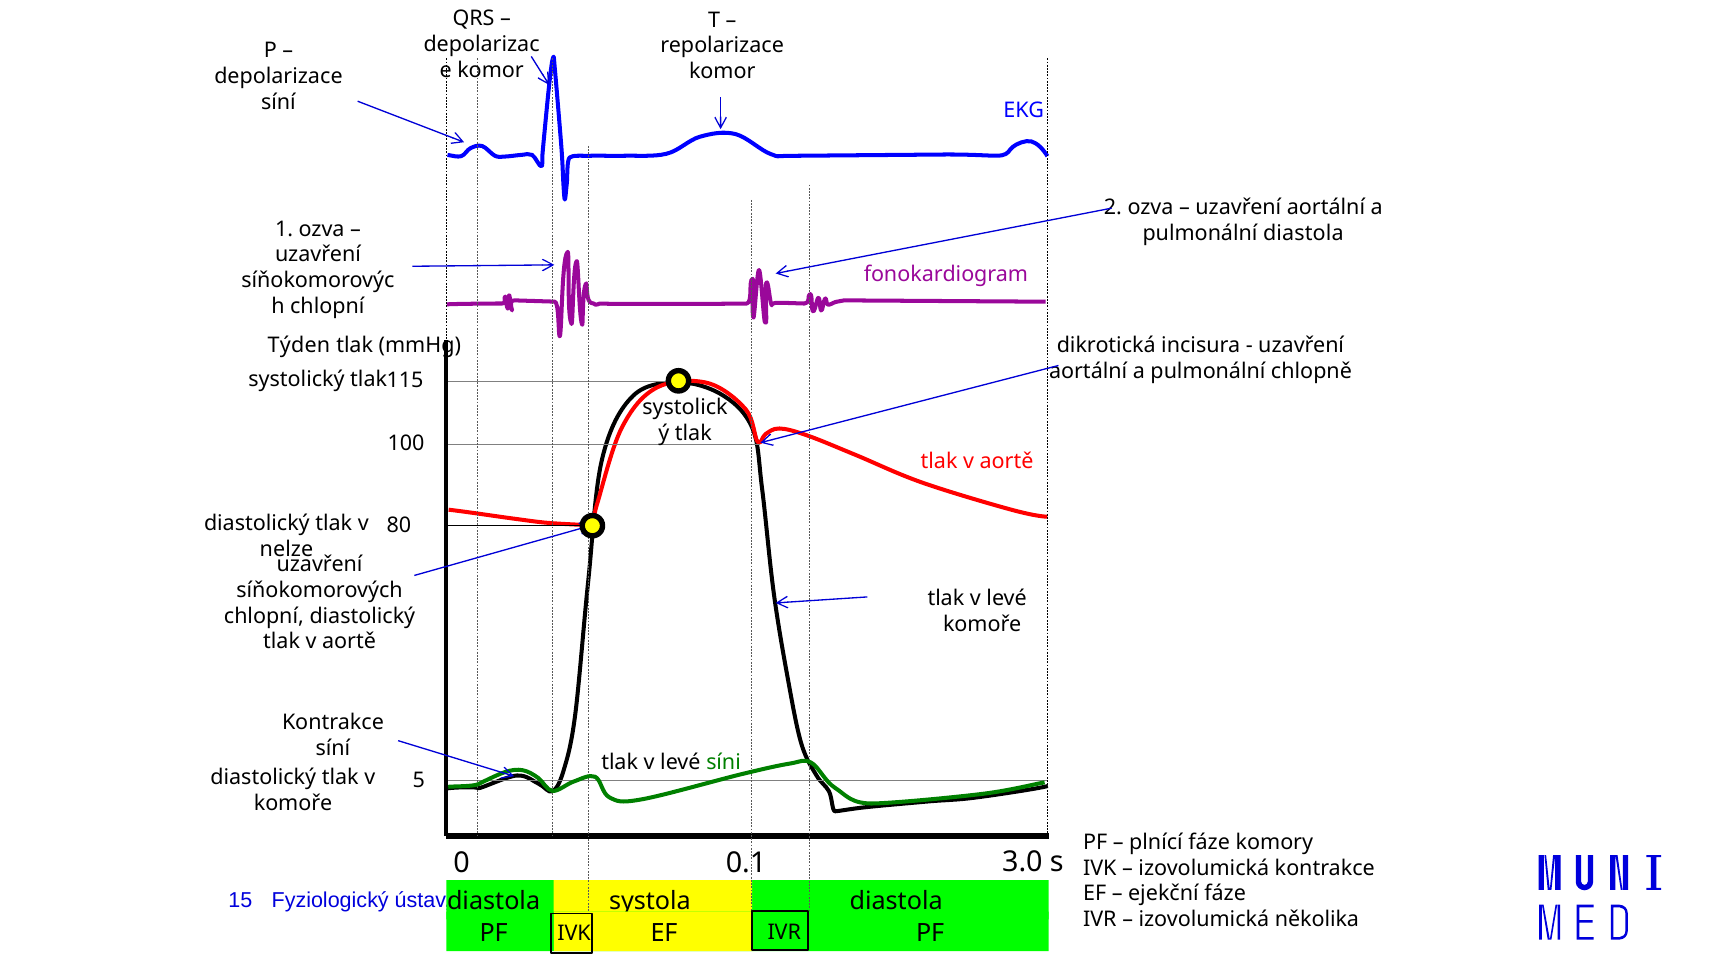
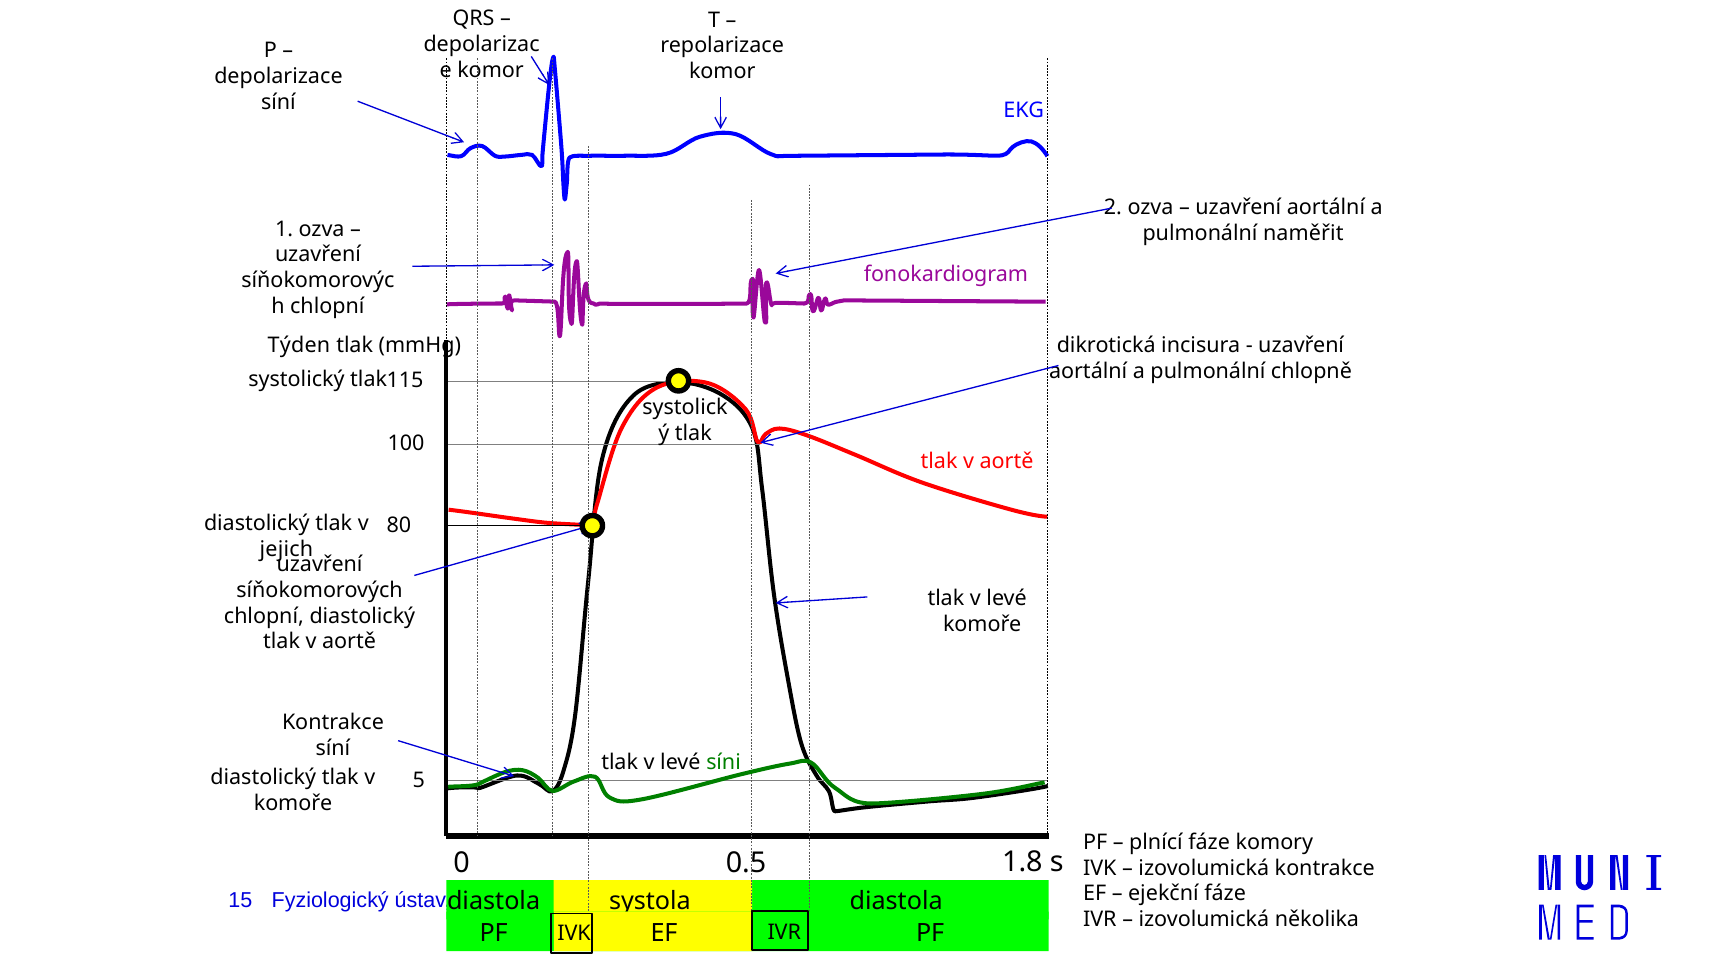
pulmonální diastola: diastola -> naměřit (1303, 233)
nelze: nelze -> jejich (286, 550)
3.0: 3.0 -> 1.8 (1022, 862)
0.1: 0.1 -> 0.5 (746, 863)
